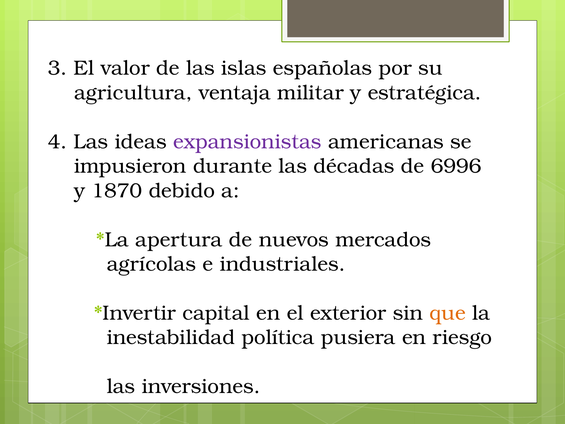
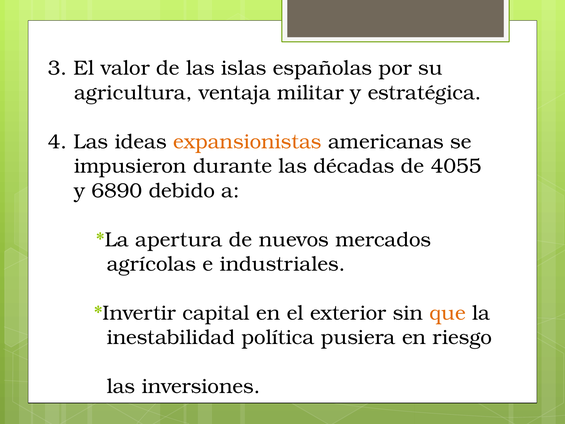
expansionistas colour: purple -> orange (247, 142)
6996: 6996 -> 4055 (456, 166)
1870: 1870 -> 6890 (117, 191)
